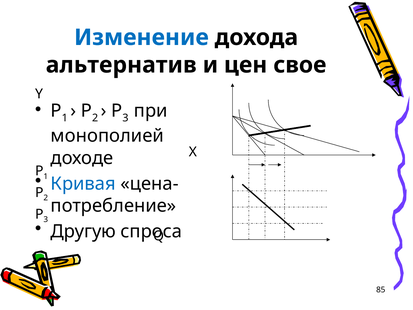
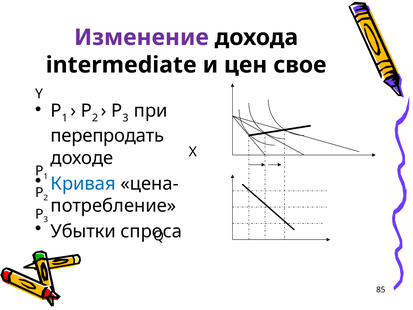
Изменение colour: blue -> purple (141, 37)
альтернатив: альтернатив -> intermediate (121, 65)
монополией: монополией -> перепродать (107, 136)
Другую: Другую -> Убытки (83, 231)
